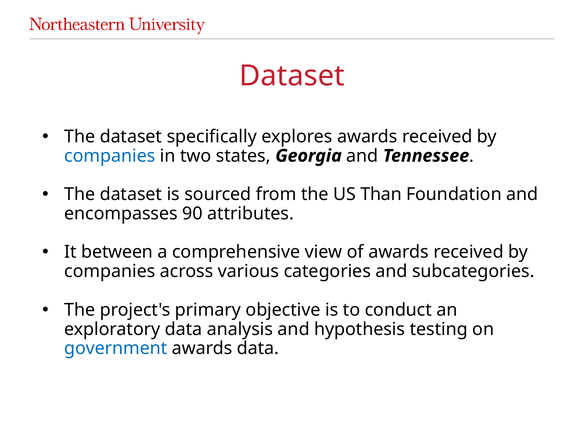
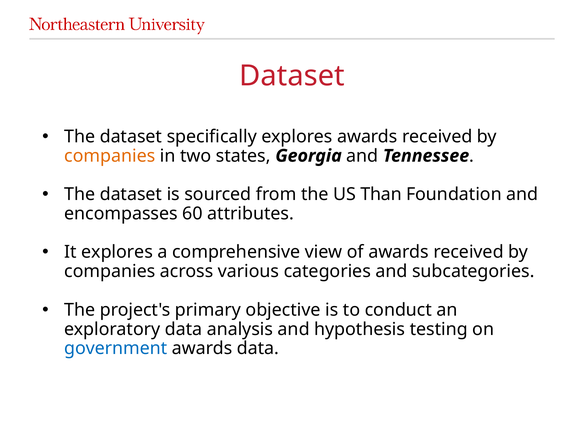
companies colour: blue -> orange (110, 156)
90: 90 -> 60 (193, 214)
It between: between -> explores (117, 252)
